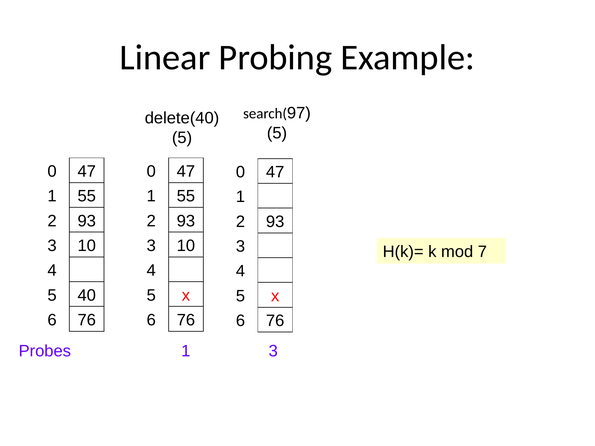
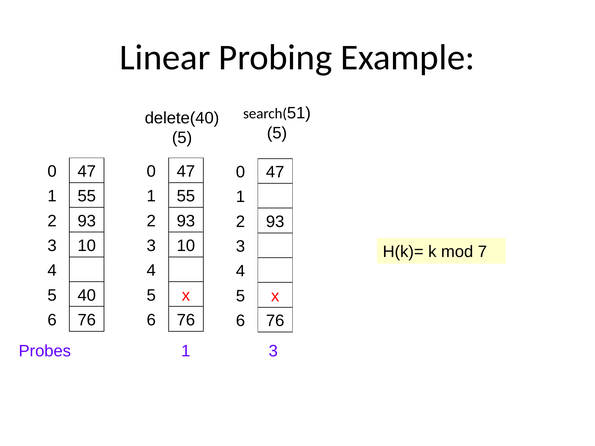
97: 97 -> 51 (299, 113)
